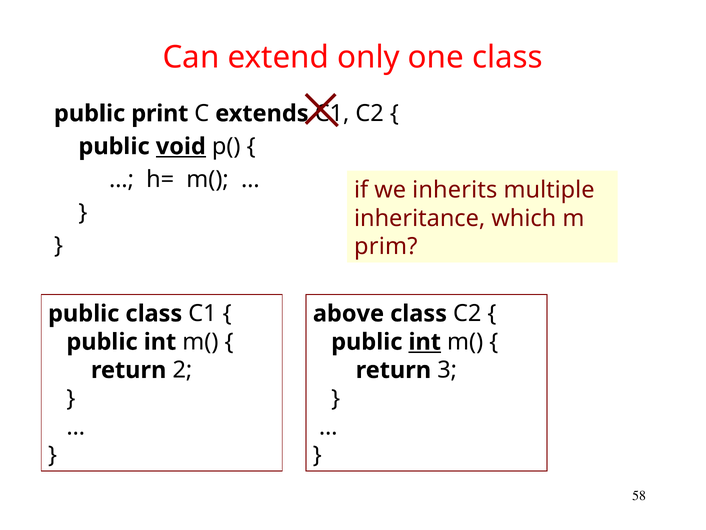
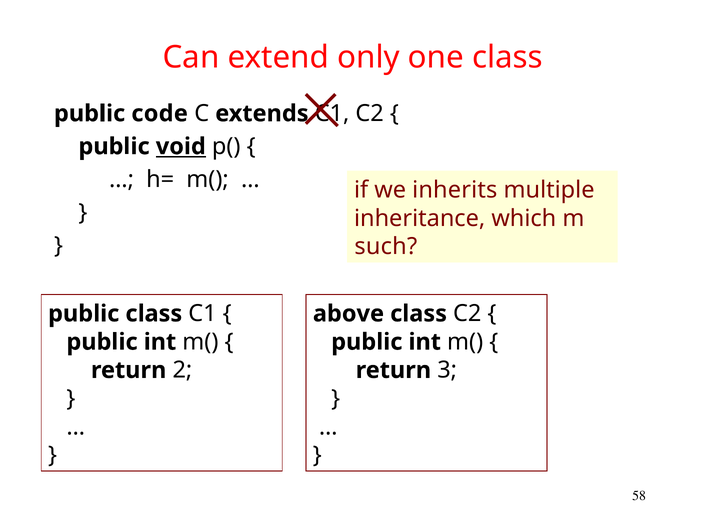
print: print -> code (160, 113)
prim: prim -> such (386, 246)
int underline: present -> none (425, 342)
